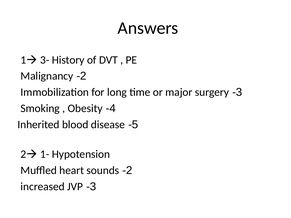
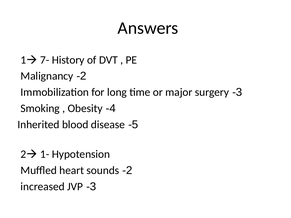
3-: 3- -> 7- (45, 60)
